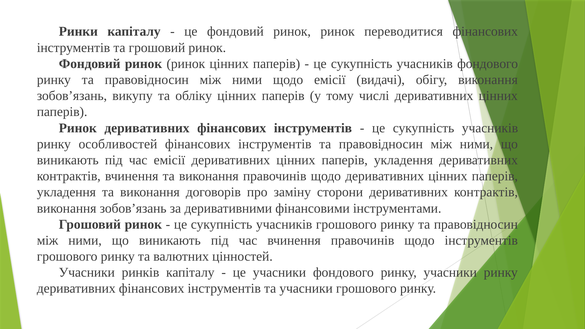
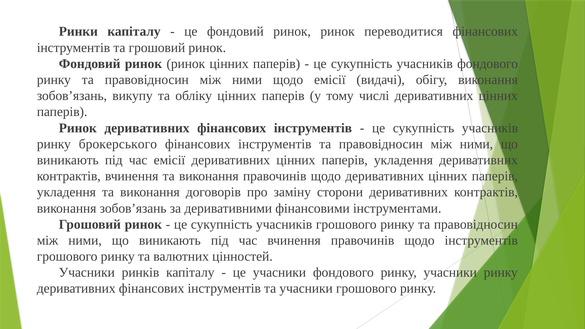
особливостей: особливостей -> брокерського (118, 144)
